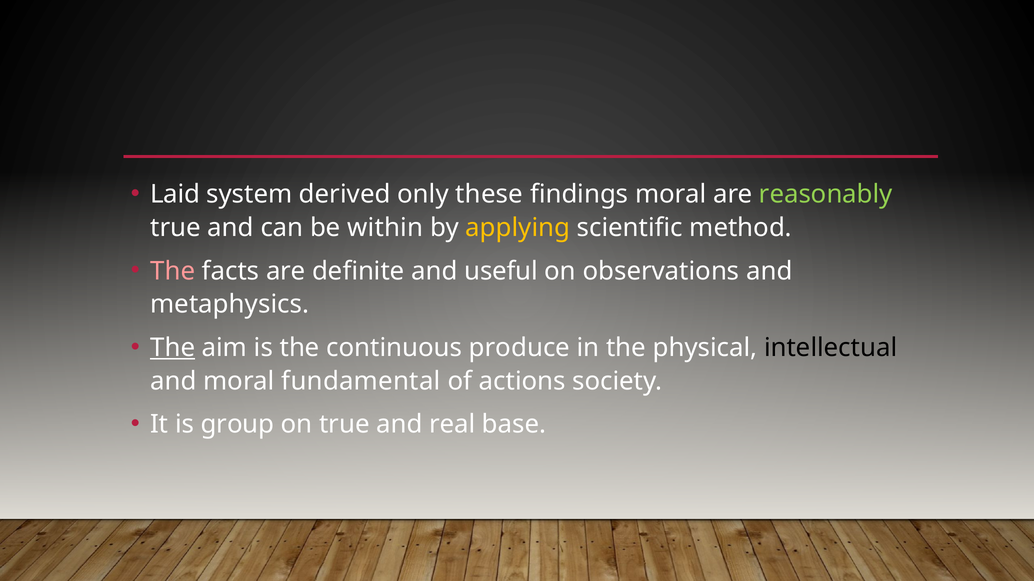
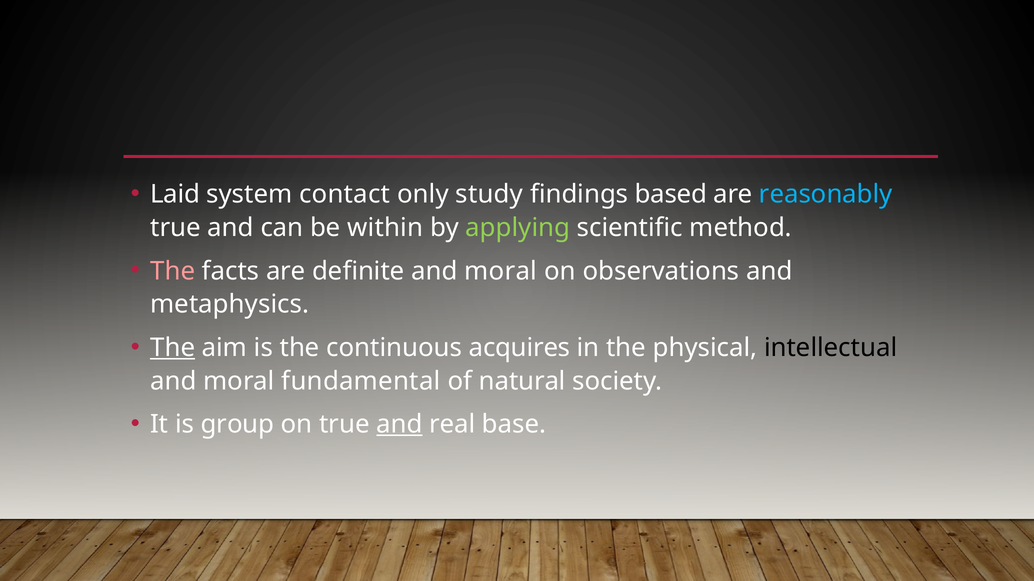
derived: derived -> contact (345, 195)
these: these -> study (489, 195)
findings moral: moral -> based (671, 195)
reasonably colour: light green -> light blue (826, 195)
applying colour: yellow -> light green (518, 228)
definite and useful: useful -> moral (501, 271)
produce: produce -> acquires (520, 348)
actions: actions -> natural (522, 381)
and underline: none -> present (399, 425)
